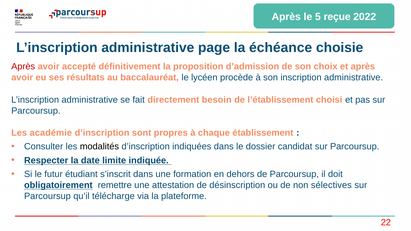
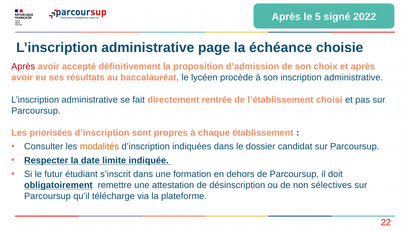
reçue: reçue -> signé (337, 17)
besoin: besoin -> rentrée (217, 100)
académie: académie -> priorisées (51, 133)
modalités colour: black -> orange (99, 147)
